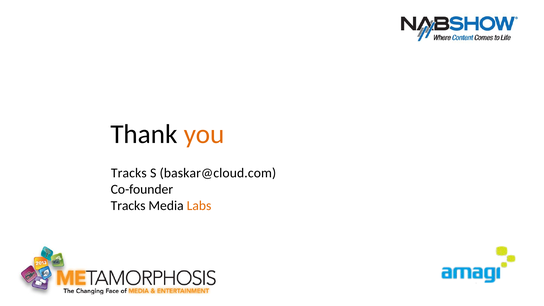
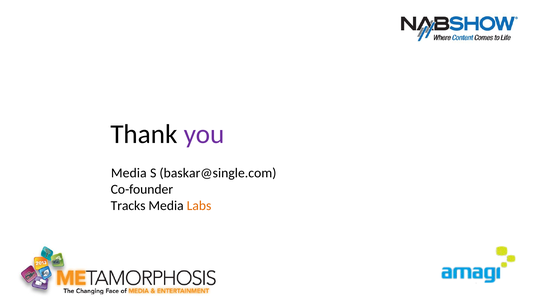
you colour: orange -> purple (204, 134)
Tracks: Tracks -> Media (129, 173)
baskar@cloud.com: baskar@cloud.com -> baskar@single.com (218, 173)
